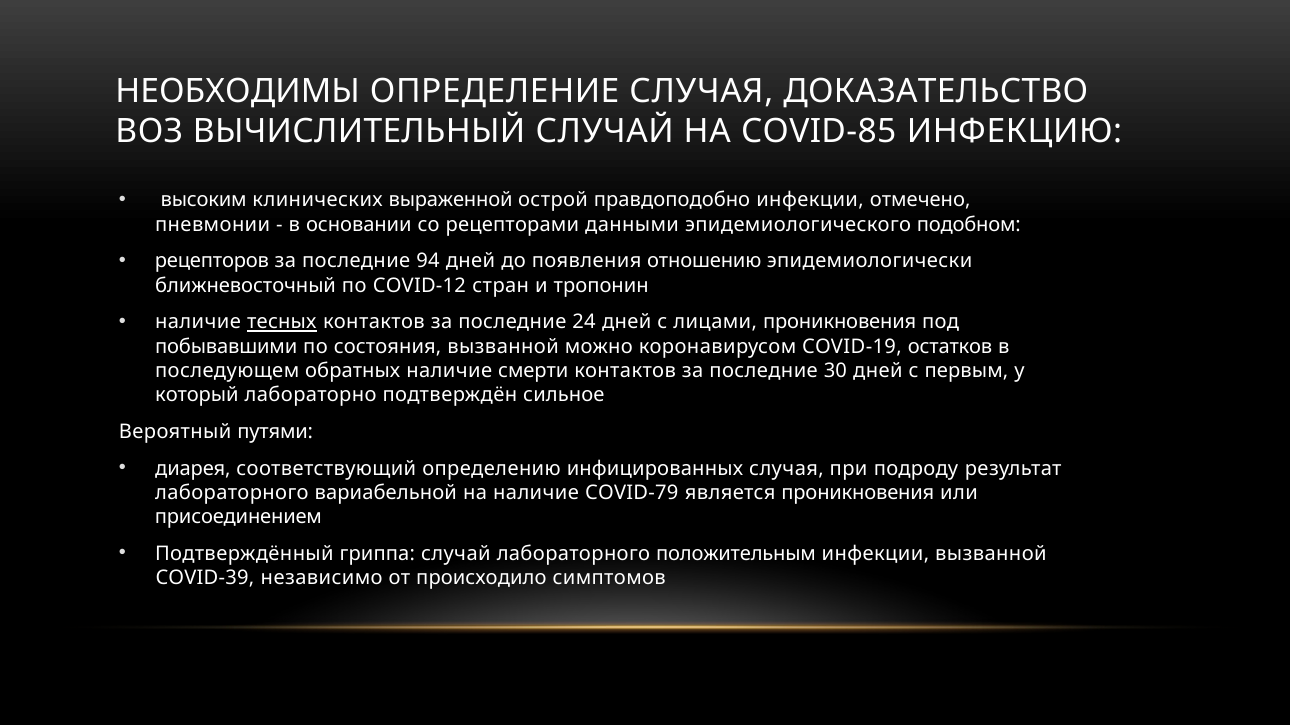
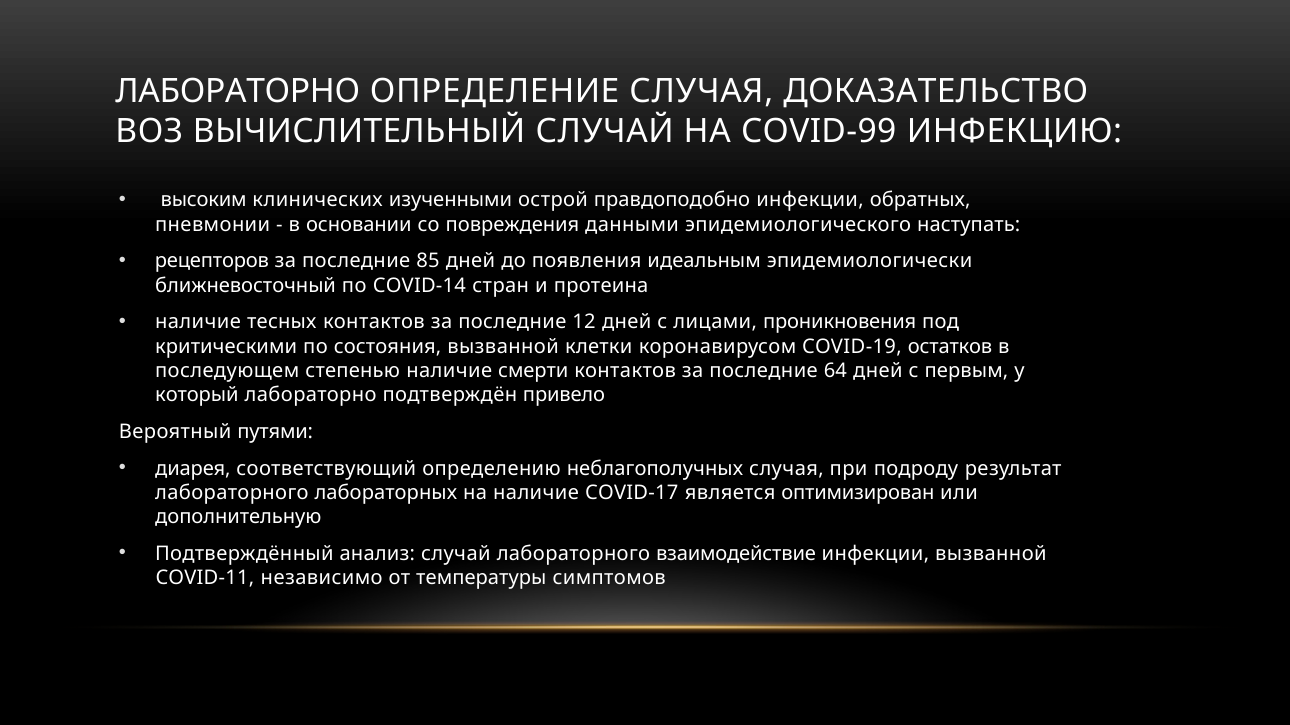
НЕОБХОДИМЫ: НЕОБХОДИМЫ -> ЛАБОРАТОРНО (238, 92)
COVID-85: COVID-85 -> COVID-99 (819, 132)
выраженной: выраженной -> изученными (451, 201)
отмечено: отмечено -> обратных (920, 201)
рецепторами: рецепторами -> повреждения (512, 225)
подобном: подобном -> наступать (969, 225)
94: 94 -> 85 (428, 262)
отношению: отношению -> идеальным (704, 262)
COVID-12: COVID-12 -> COVID-14 (419, 286)
тропонин: тропонин -> протеина (601, 286)
тесных underline: present -> none (282, 323)
24: 24 -> 12 (584, 323)
побывавшими: побывавшими -> критическими (226, 347)
можно: можно -> клетки (599, 347)
обратных: обратных -> степенью (353, 371)
30: 30 -> 64 (835, 371)
сильное: сильное -> привело (564, 395)
инфицированных: инфицированных -> неблагополучных (655, 469)
вариабельной: вариабельной -> лабораторных (386, 493)
COVID-79: COVID-79 -> COVID-17 (632, 493)
является проникновения: проникновения -> оптимизирован (858, 493)
присоединением: присоединением -> дополнительную (238, 517)
гриппа: гриппа -> анализ (377, 554)
положительным: положительным -> взаимодействие (736, 554)
COVID-39: COVID-39 -> COVID-11 (205, 578)
происходило: происходило -> температуры (481, 578)
